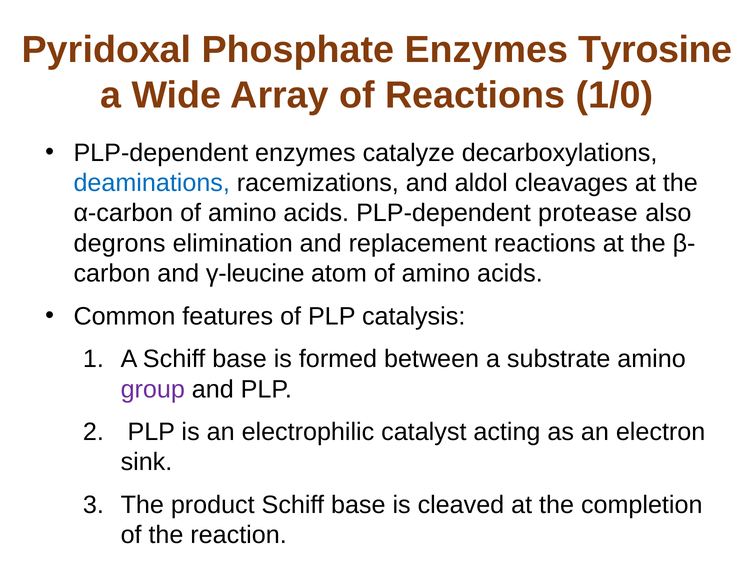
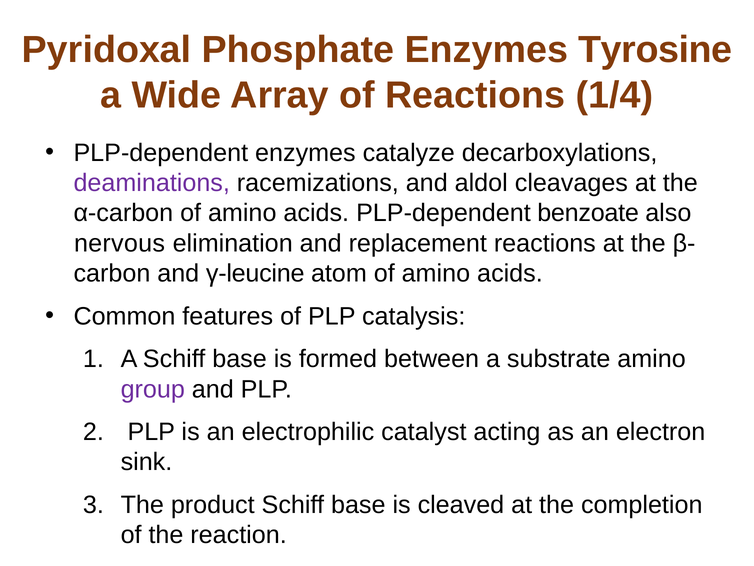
1/0: 1/0 -> 1/4 (615, 95)
deaminations colour: blue -> purple (152, 183)
protease: protease -> benzoate (588, 213)
degrons: degrons -> nervous (119, 243)
